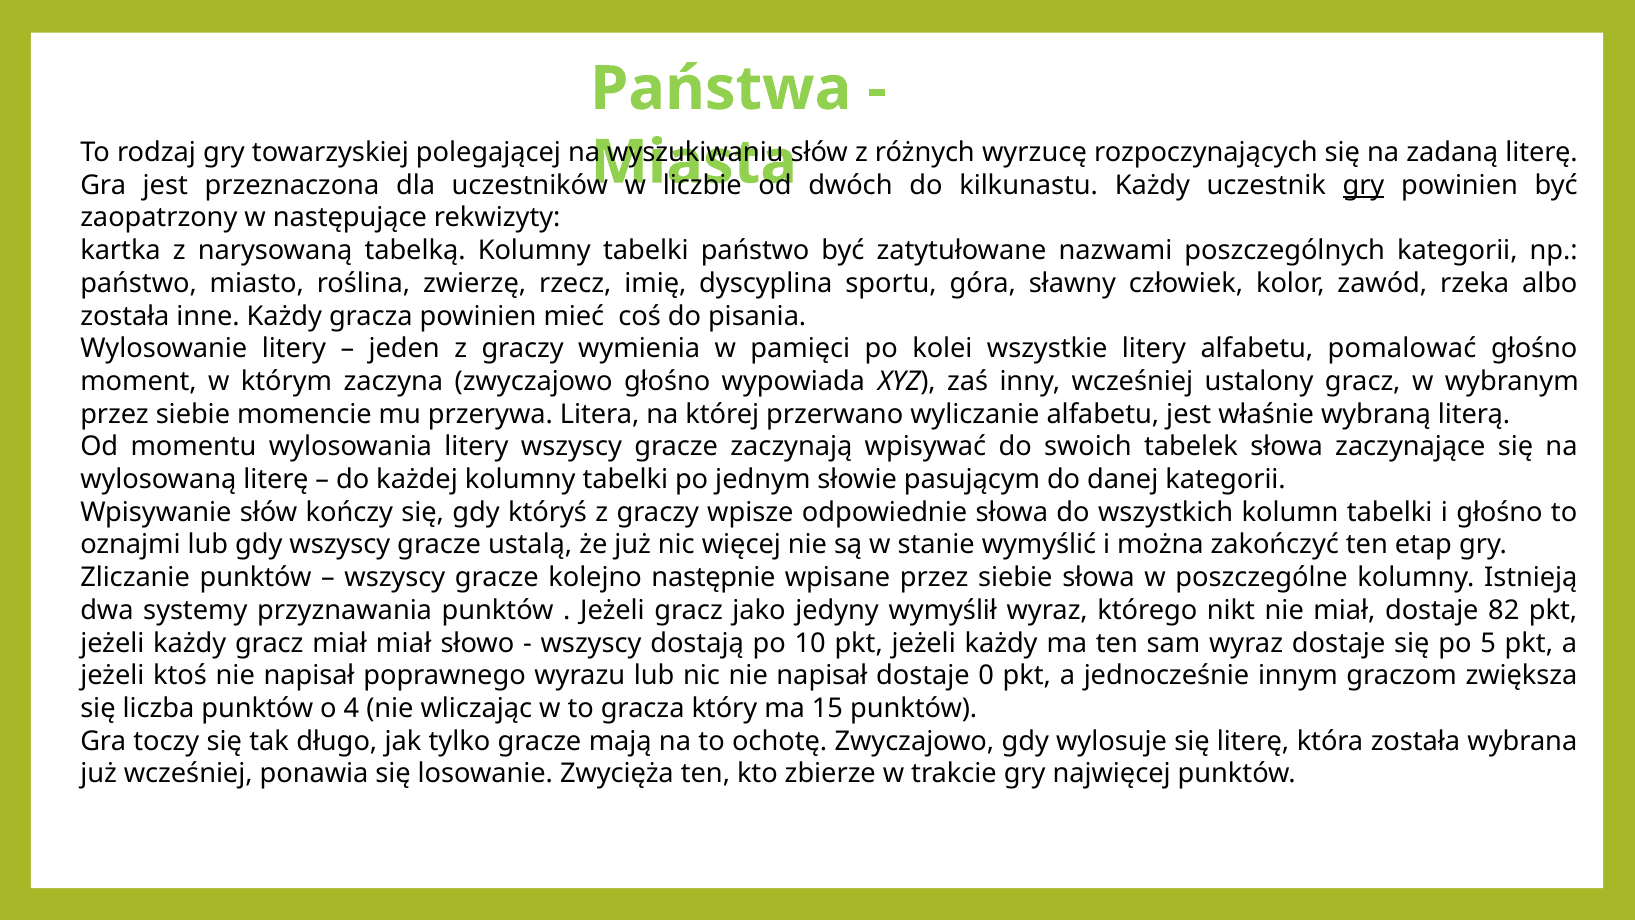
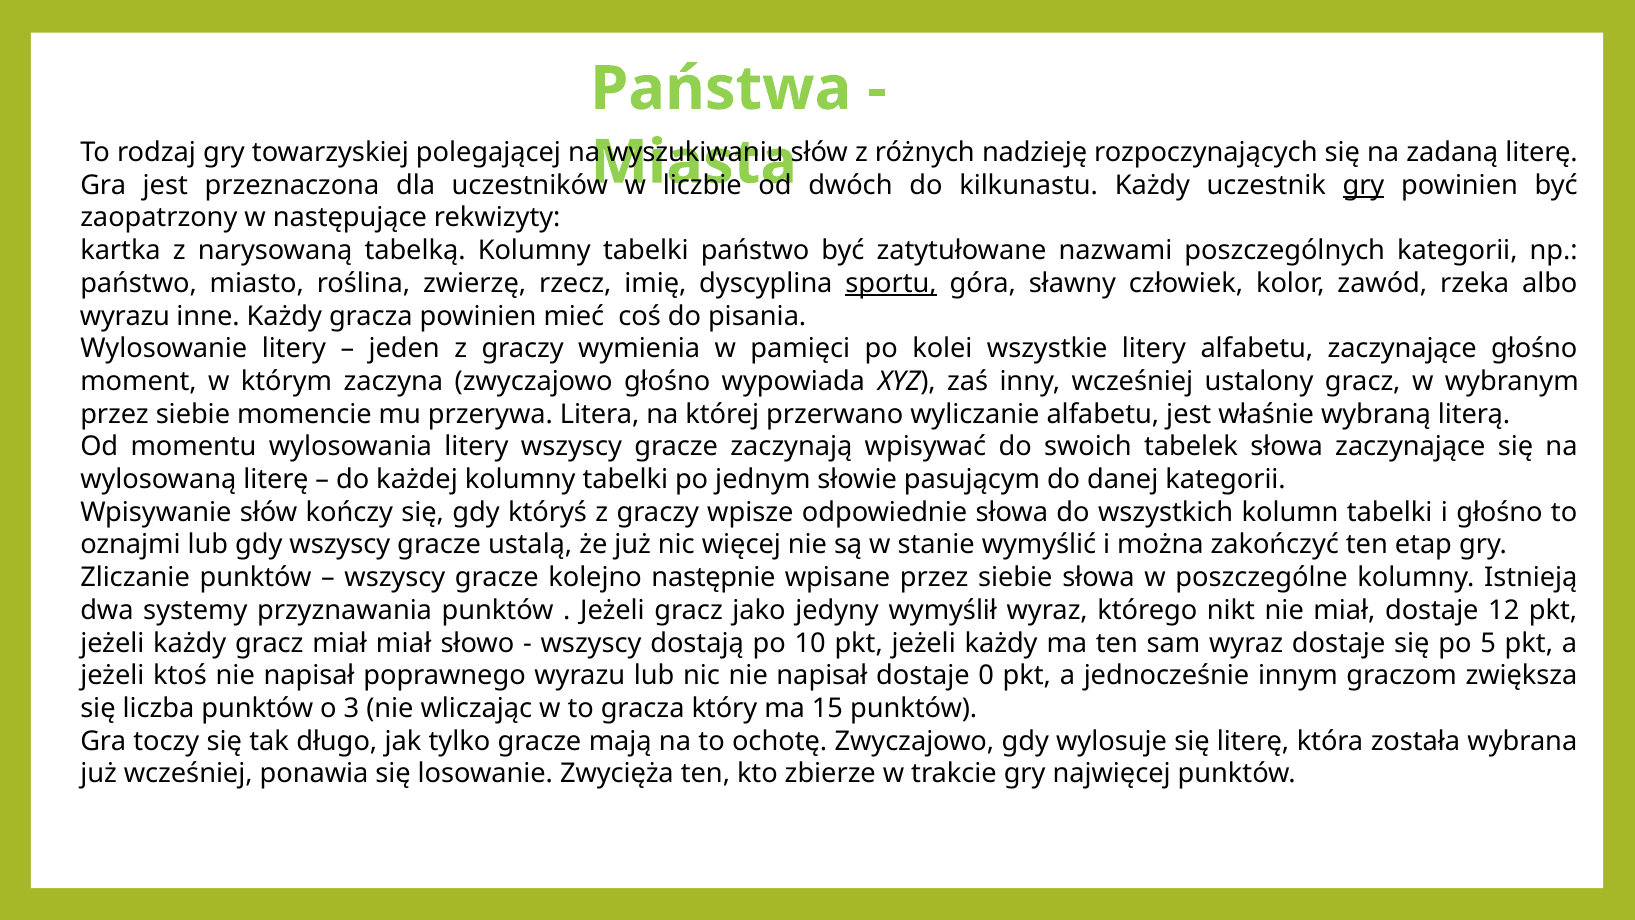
wyrzucę: wyrzucę -> nadzieję (1035, 153)
sportu underline: none -> present (891, 283)
została: została -> wyrazu (125, 316)
alfabetu pomalować: pomalować -> zaczynające (1402, 349)
82: 82 -> 12 (1504, 610)
4: 4 -> 3 (351, 708)
